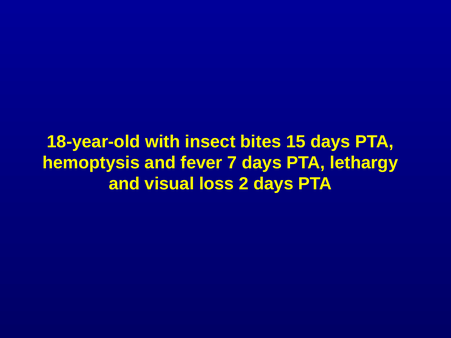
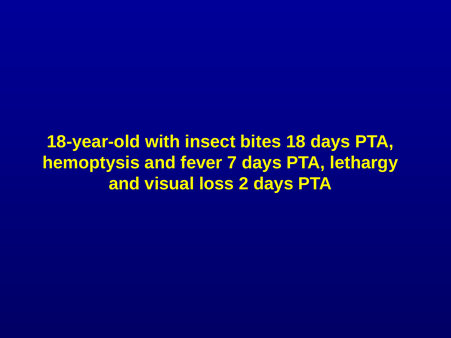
15: 15 -> 18 (296, 142)
